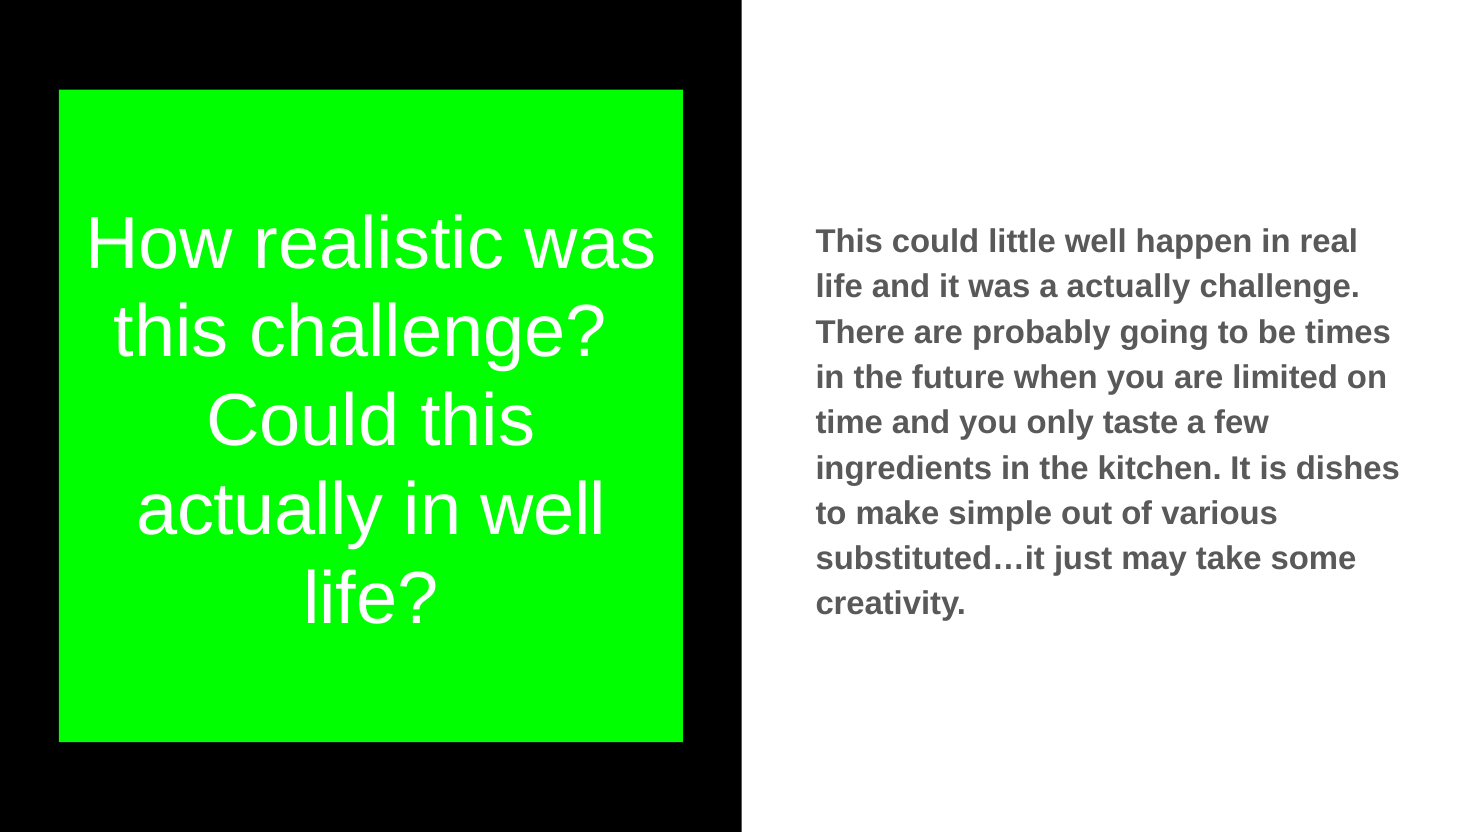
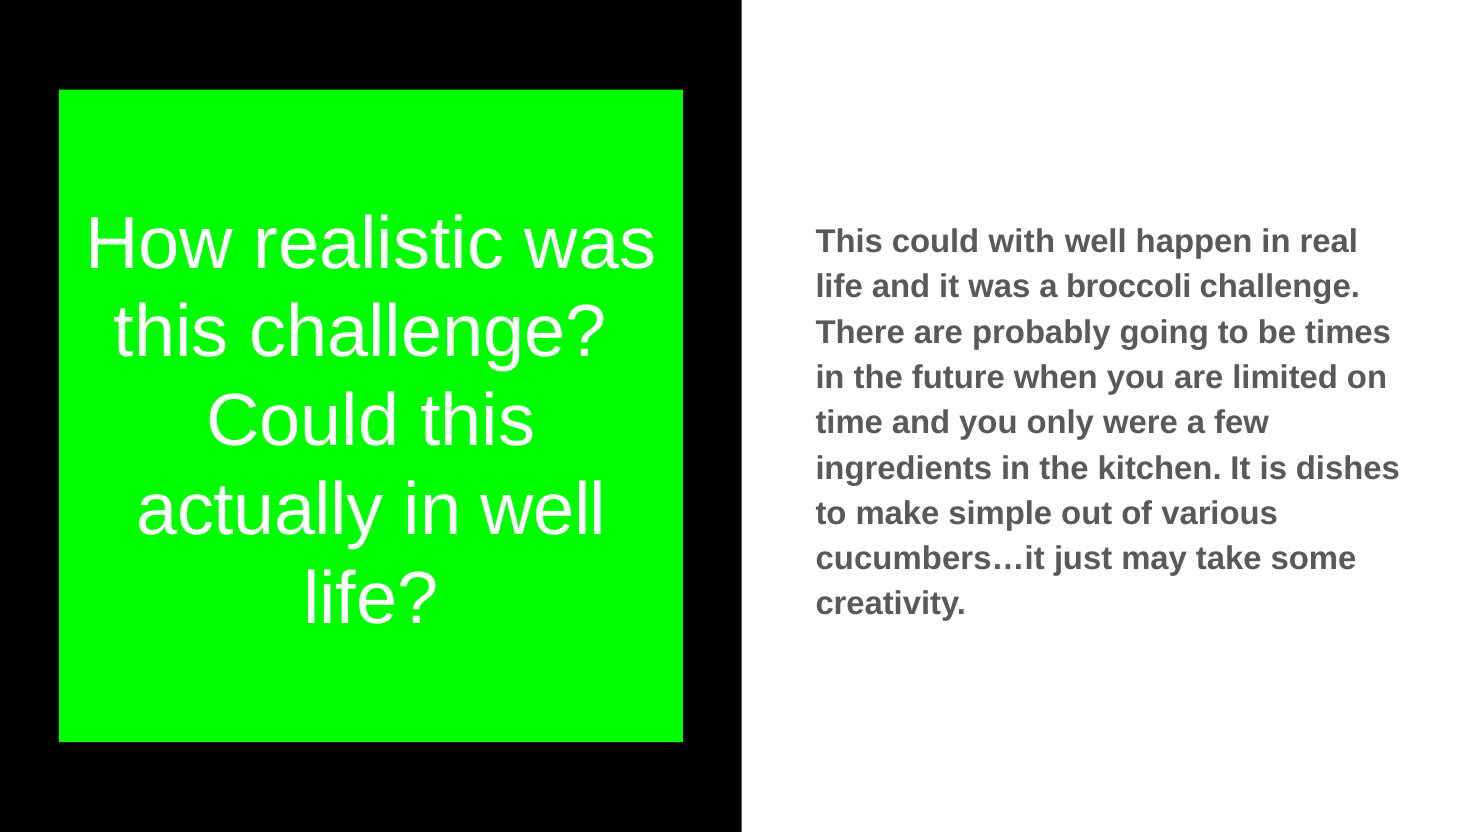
little: little -> with (1022, 242)
a actually: actually -> broccoli (1129, 287)
taste: taste -> were (1140, 423)
substituted…it: substituted…it -> cucumbers…it (930, 559)
